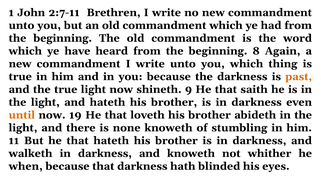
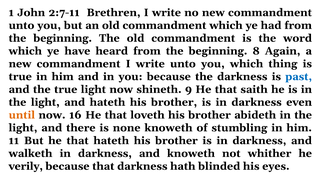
past colour: orange -> blue (299, 77)
19: 19 -> 16 (75, 115)
when: when -> verily (26, 167)
